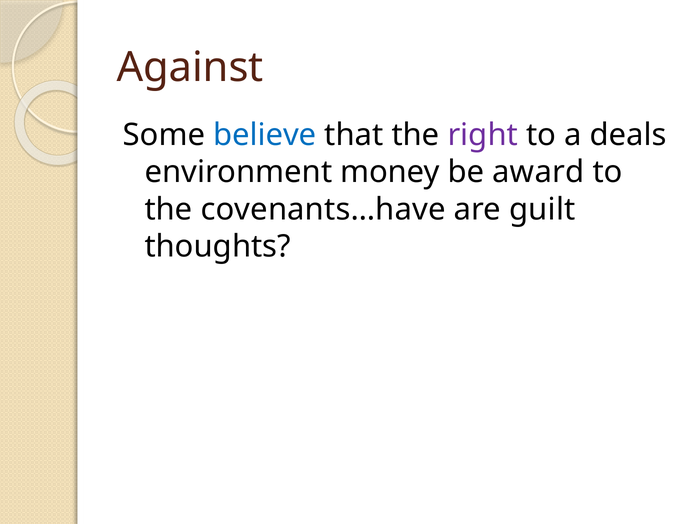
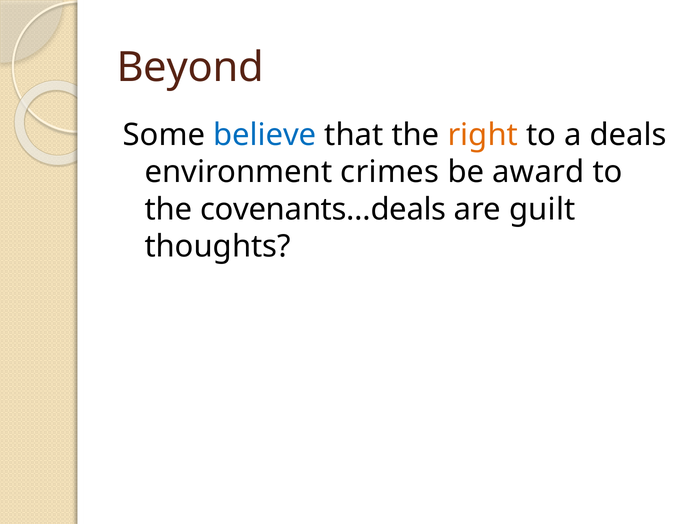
Against: Against -> Beyond (190, 68)
right colour: purple -> orange (483, 135)
money: money -> crimes (390, 172)
covenants…have: covenants…have -> covenants…deals (323, 210)
